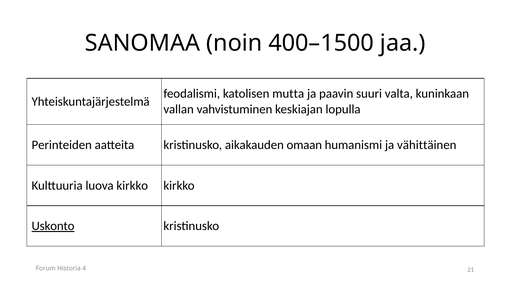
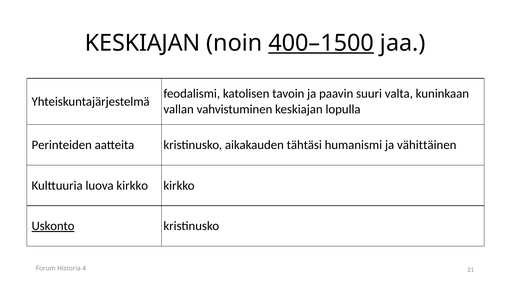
SANOMAA: SANOMAA -> KESKIAJAN (143, 43)
400–1500 underline: none -> present (321, 43)
mutta: mutta -> tavoin (288, 94)
omaan: omaan -> tähtäsi (304, 145)
